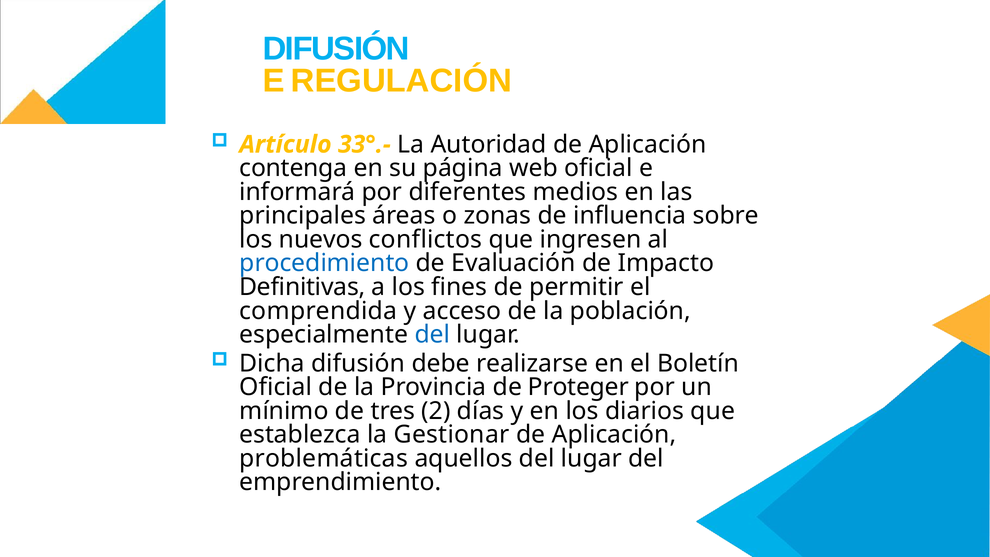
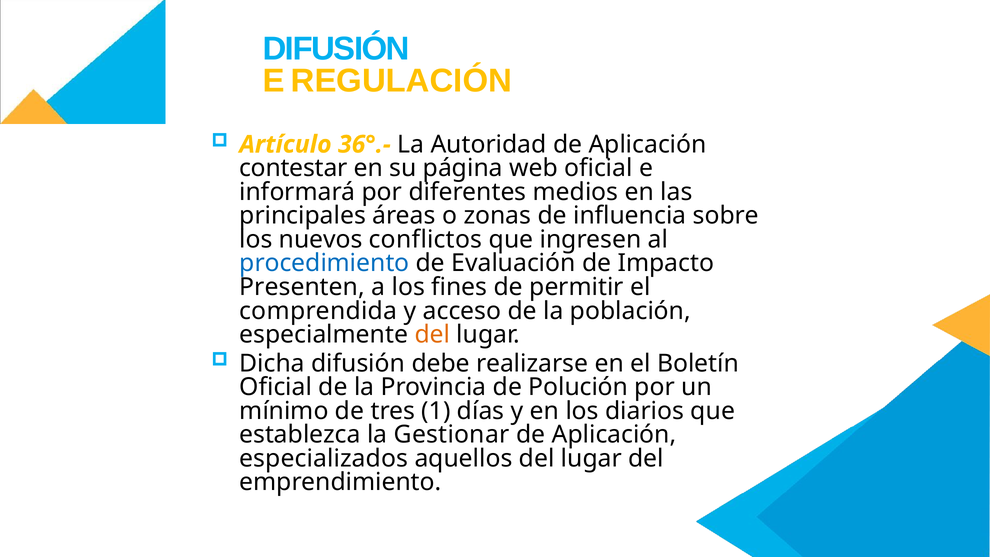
33°.-: 33°.- -> 36°.- (364, 144)
contenga: contenga -> contestar (293, 168)
Definitivas: Definitivas -> Presenten (302, 287)
del colour: blue -> orange (432, 335)
Proteger: Proteger -> Polución (578, 387)
2: 2 -> 1 (436, 411)
problemáticas: problemáticas -> especializados (324, 458)
